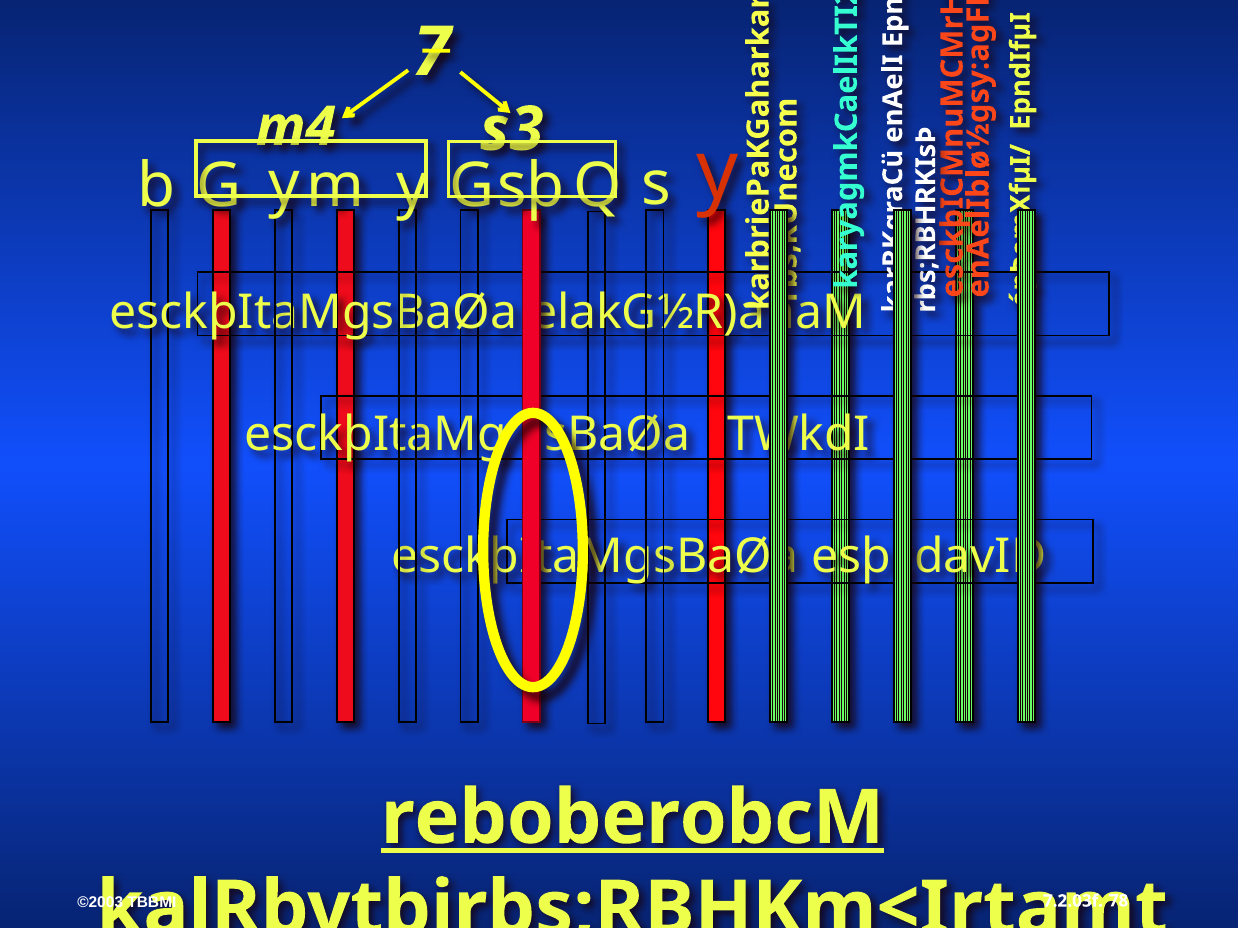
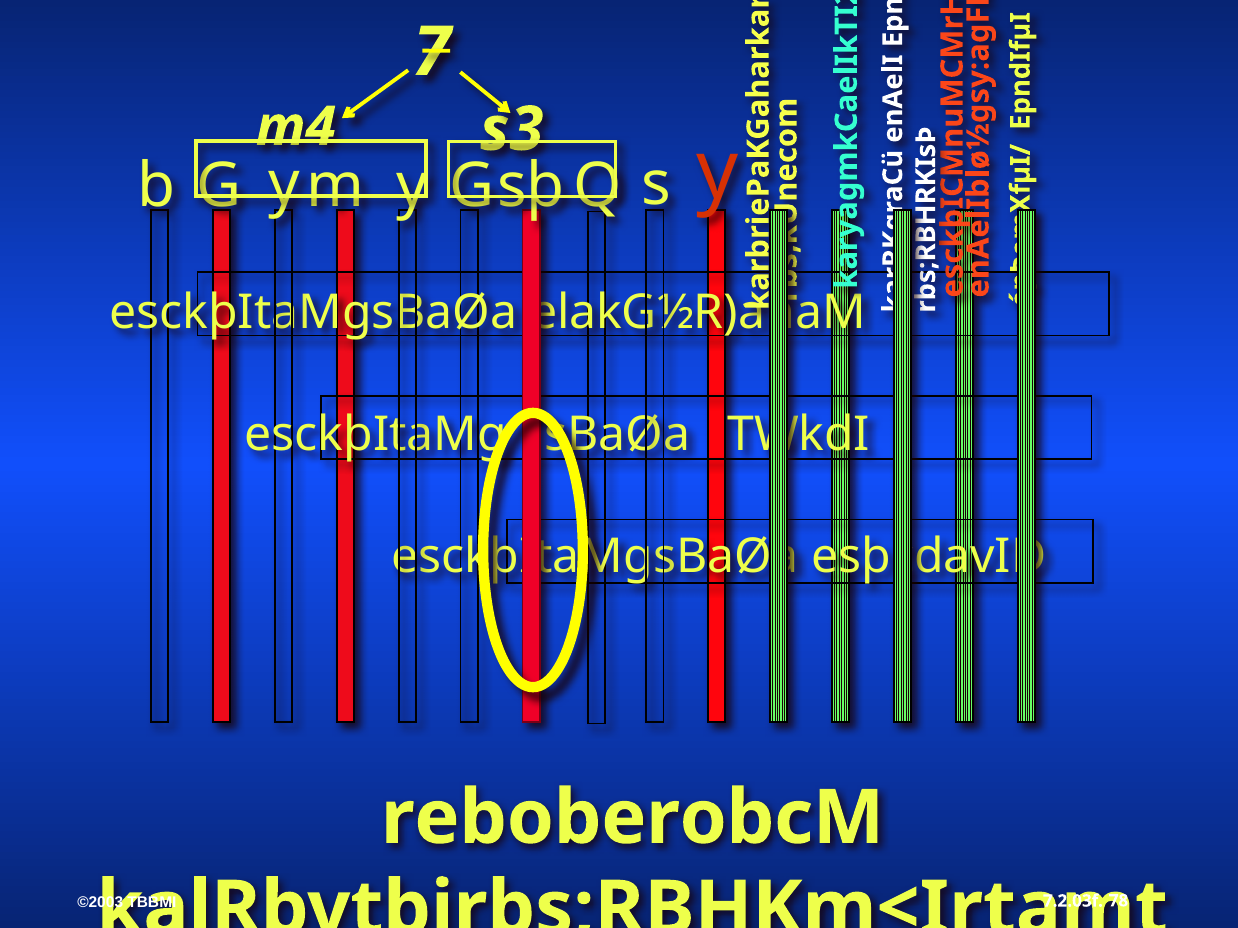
reboberobcM underline: present -> none (633, 818)
